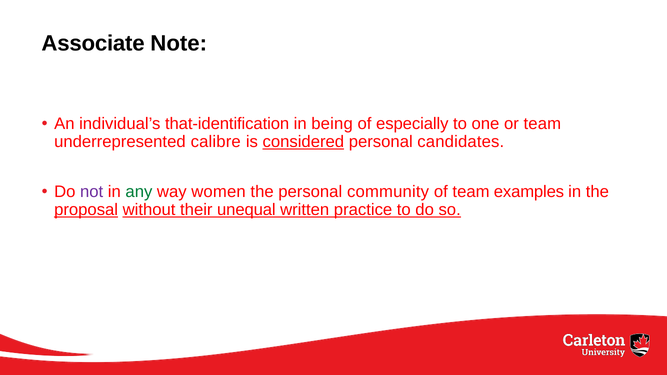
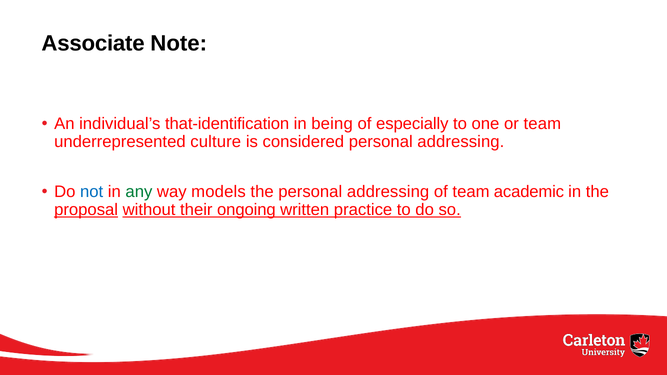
calibre: calibre -> culture (216, 142)
considered underline: present -> none (303, 142)
candidates: candidates -> addressing (461, 142)
not colour: purple -> blue (92, 192)
women: women -> models (219, 192)
the personal community: community -> addressing (388, 192)
examples: examples -> academic (529, 192)
unequal: unequal -> ongoing (246, 210)
